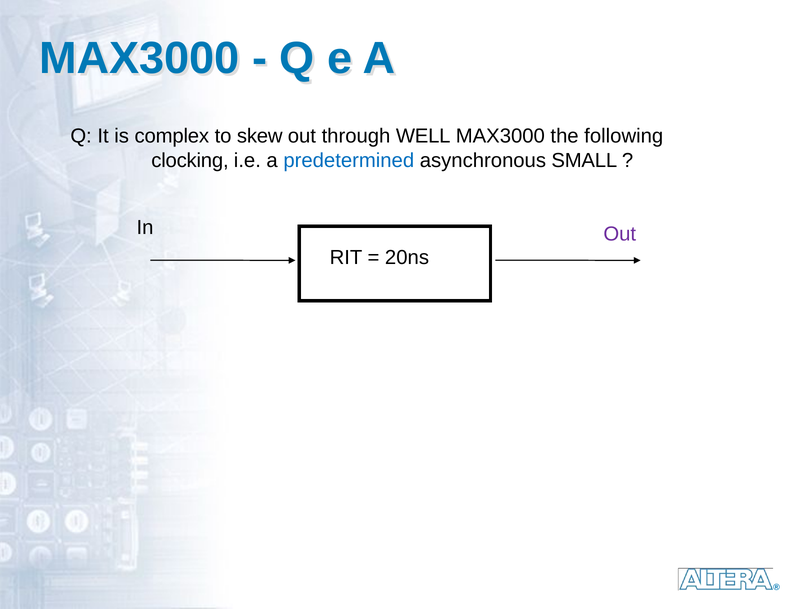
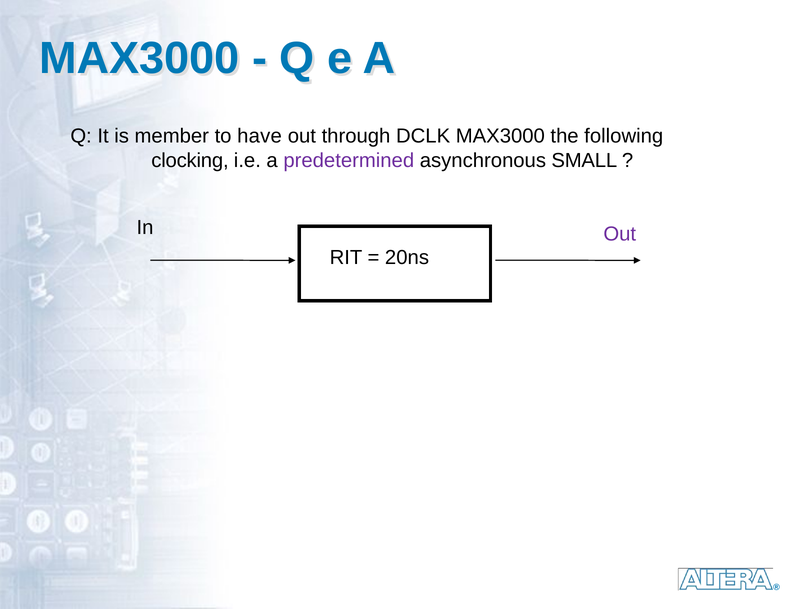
complex: complex -> member (172, 136)
skew: skew -> have (260, 136)
WELL: WELL -> DCLK (423, 136)
predetermined colour: blue -> purple (349, 161)
